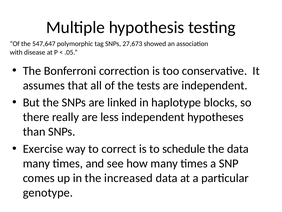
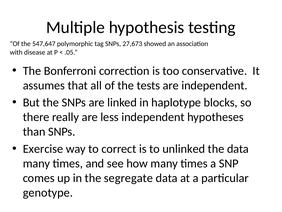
schedule: schedule -> unlinked (184, 149)
increased: increased -> segregate (128, 178)
